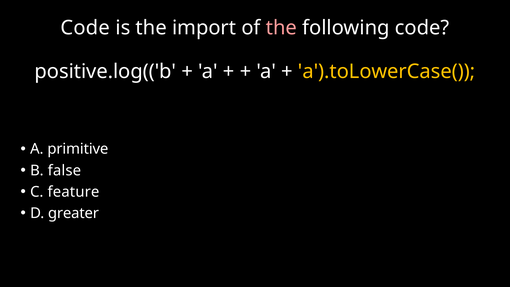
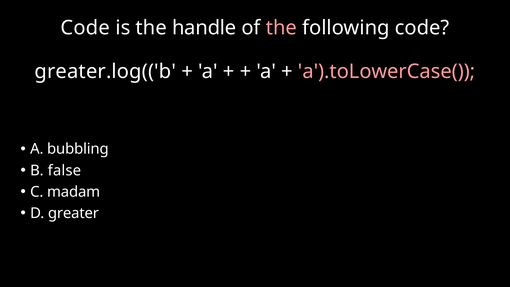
import: import -> handle (204, 28)
positive.log(('b: positive.log(('b -> greater.log(('b (105, 72)
a').toLowerCase( colour: yellow -> pink (387, 72)
primitive: primitive -> bubbling (78, 149)
feature: feature -> madam (74, 192)
